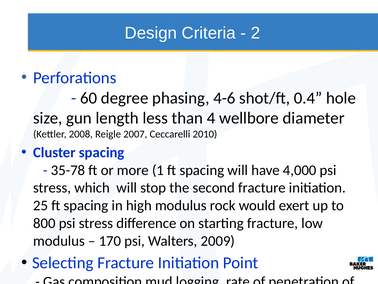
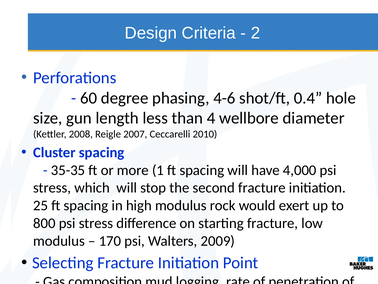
35-78: 35-78 -> 35-35 (68, 170)
